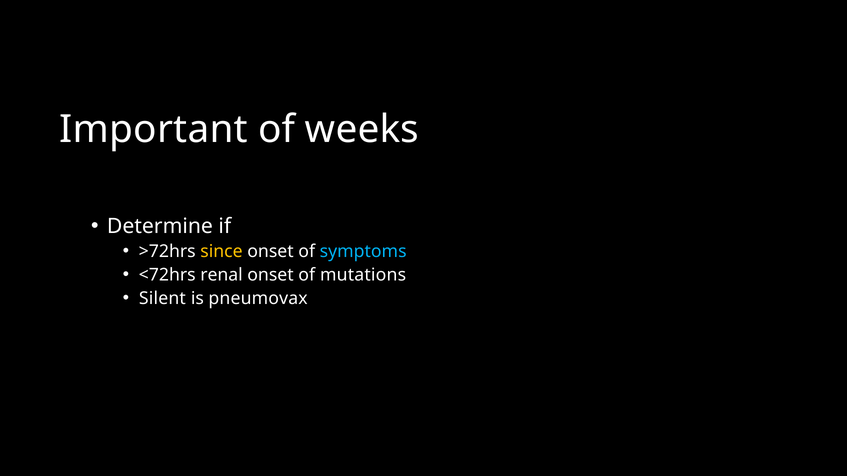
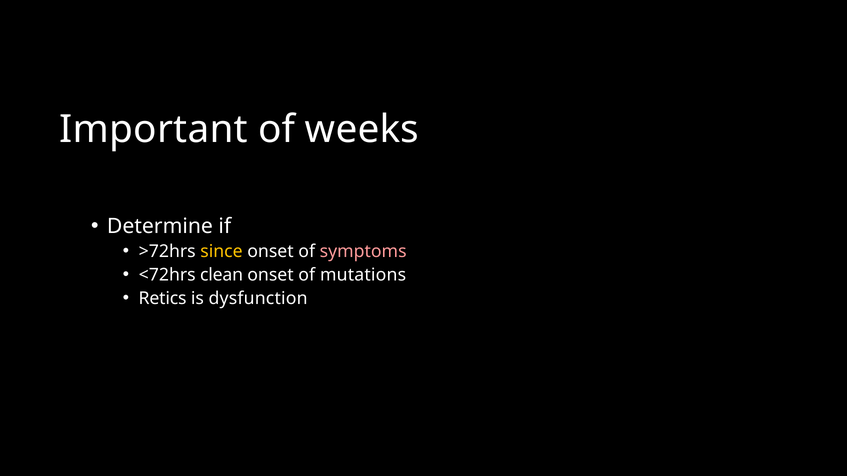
symptoms colour: light blue -> pink (363, 252)
renal: renal -> clean (222, 275)
Silent: Silent -> Retics (163, 299)
pneumovax: pneumovax -> dysfunction (258, 299)
